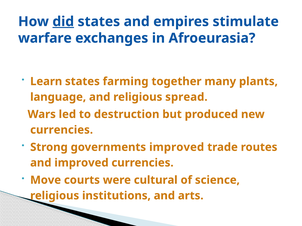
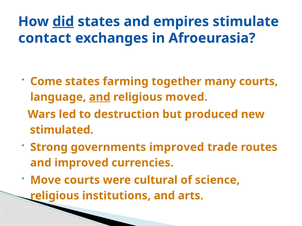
warfare: warfare -> contact (45, 38)
Learn: Learn -> Come (46, 82)
many plants: plants -> courts (258, 82)
and underline: none -> present (100, 97)
spread: spread -> moved (186, 97)
currencies: currencies -> stimulated (62, 130)
